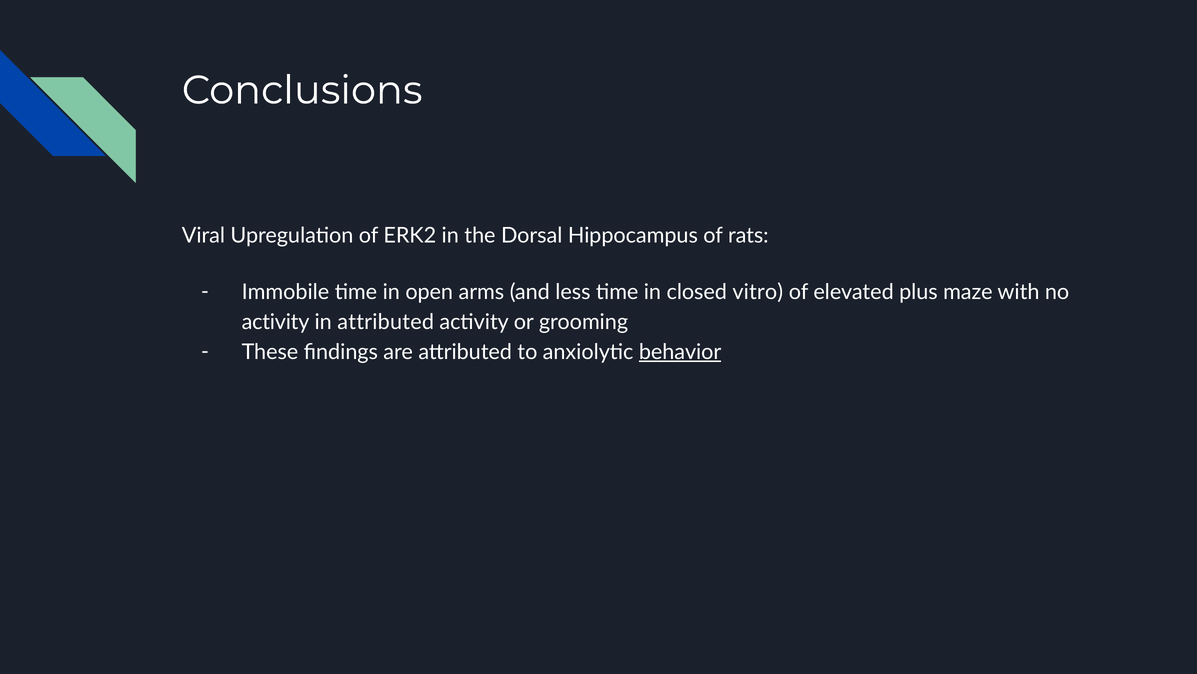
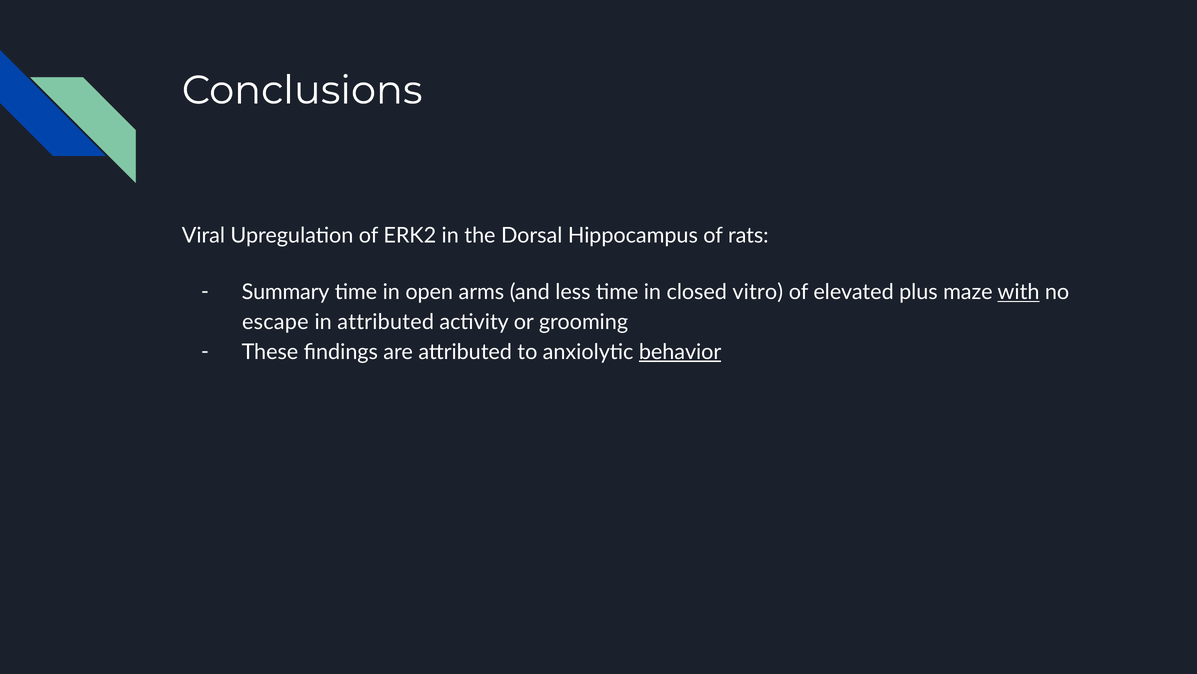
Immobile: Immobile -> Summary (286, 292)
with underline: none -> present (1018, 292)
activity: activity -> escape (275, 322)
